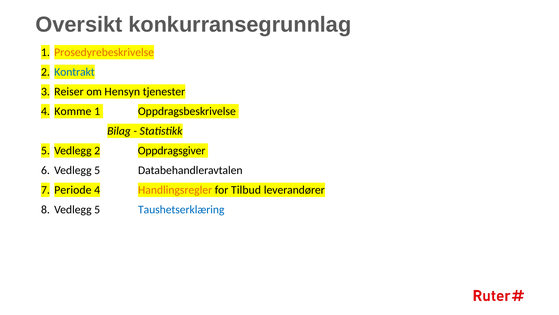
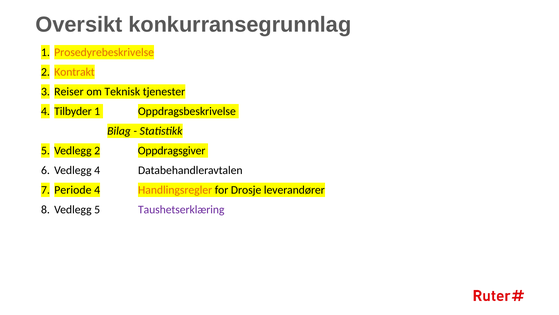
Kontrakt colour: blue -> orange (74, 72)
Hensyn: Hensyn -> Teknisk (122, 92)
Komme: Komme -> Tilbyder (73, 111)
5: 5 -> 4 (97, 170)
Tilbud: Tilbud -> Drosje (246, 190)
Taushetserklæring colour: blue -> purple (181, 209)
